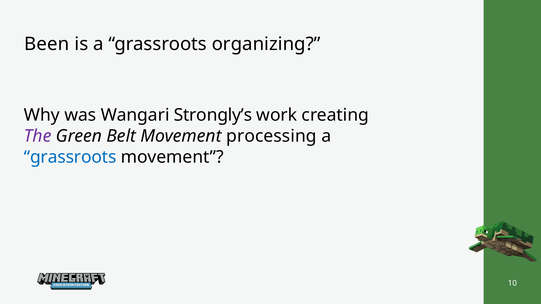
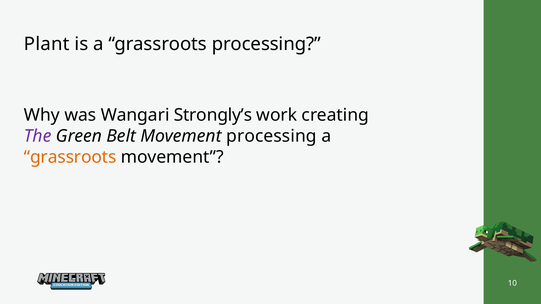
Been: Been -> Plant (47, 44)
grassroots organizing: organizing -> processing (266, 44)
grassroots colour: blue -> orange (70, 157)
